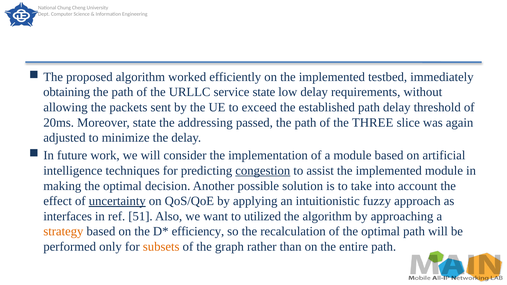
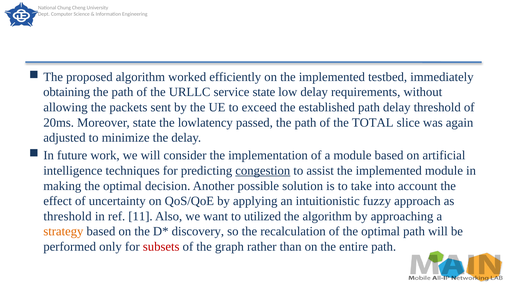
addressing: addressing -> lowlatency (205, 123)
THREE: THREE -> TOTAL (373, 123)
uncertainty underline: present -> none (117, 201)
interfaces: interfaces -> threshold (68, 216)
51: 51 -> 11 (141, 216)
efficiency: efficiency -> discovery (198, 232)
subsets colour: orange -> red (161, 247)
